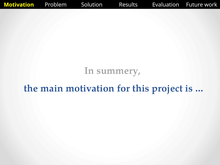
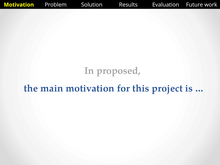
summery: summery -> proposed (119, 71)
